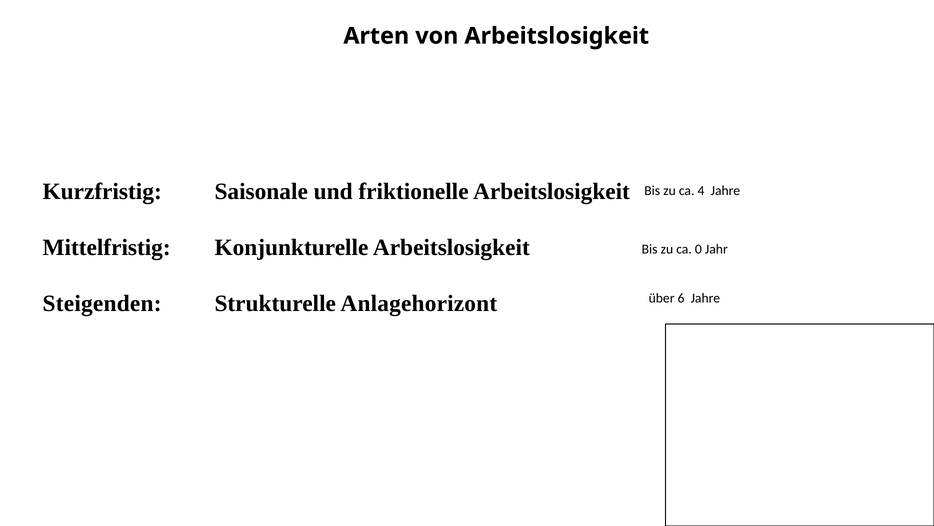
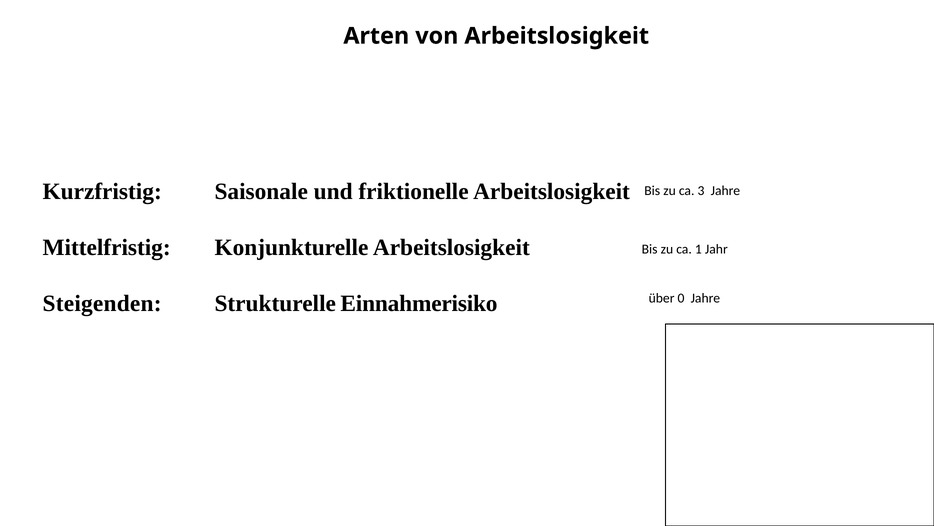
4: 4 -> 3 (701, 190)
0: 0 -> 1 (698, 249)
6: 6 -> 0 (681, 298)
Anlagehorizont: Anlagehorizont -> Einnahmerisiko (419, 303)
